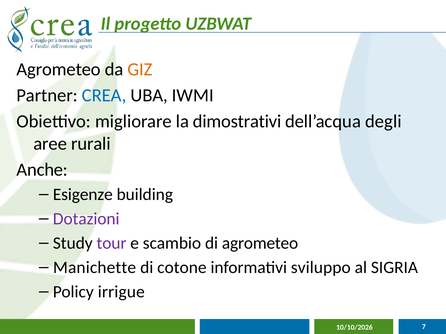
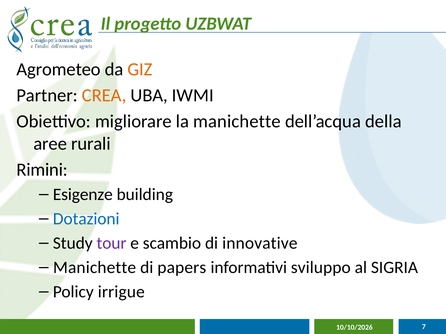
CREA colour: blue -> orange (104, 96)
la dimostrativi: dimostrativi -> manichette (237, 122)
degli: degli -> della (383, 122)
Anche: Anche -> Rimini (42, 170)
Dotazioni colour: purple -> blue (86, 219)
di agrometeo: agrometeo -> innovative (260, 243)
cotone: cotone -> papers (182, 268)
